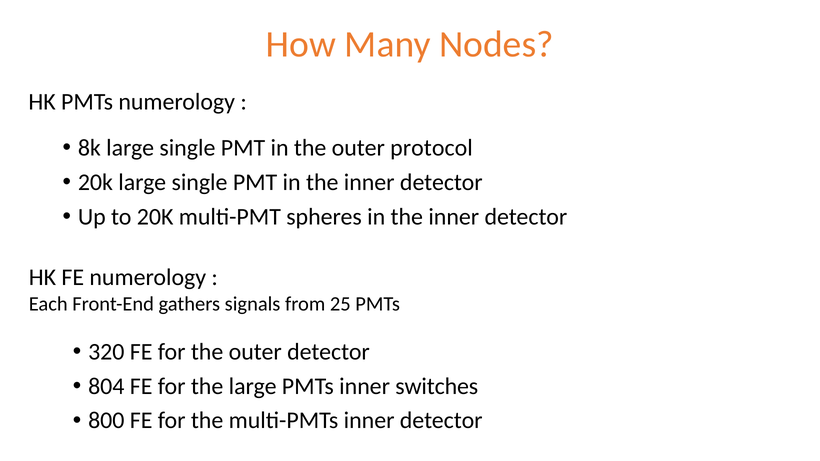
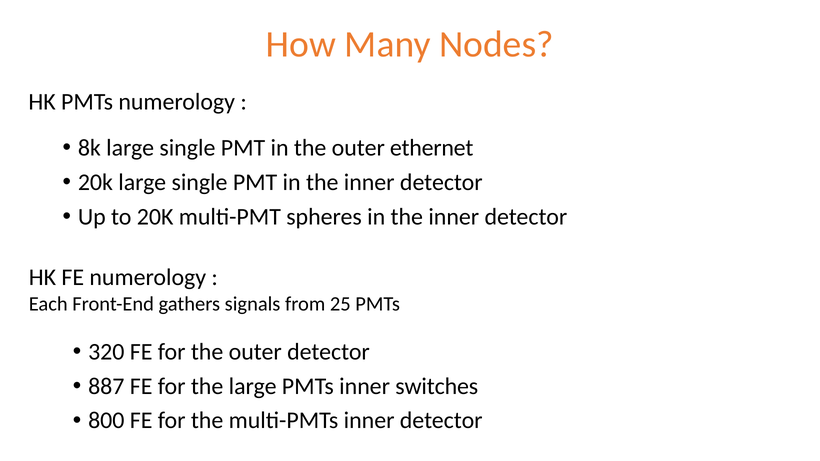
protocol: protocol -> ethernet (432, 148)
804: 804 -> 887 (106, 386)
